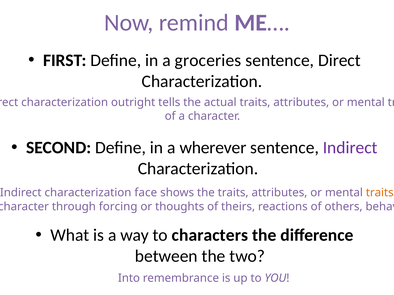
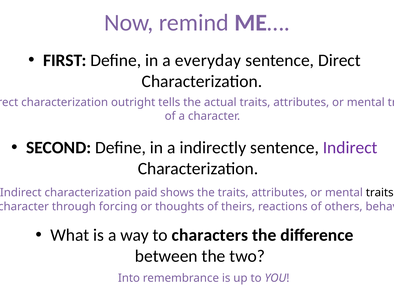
groceries: groceries -> everyday (208, 60)
wherever: wherever -> indirectly (213, 148)
face: face -> paid (146, 193)
traits colour: orange -> black (380, 193)
